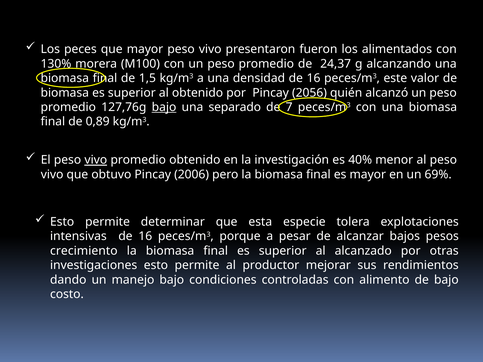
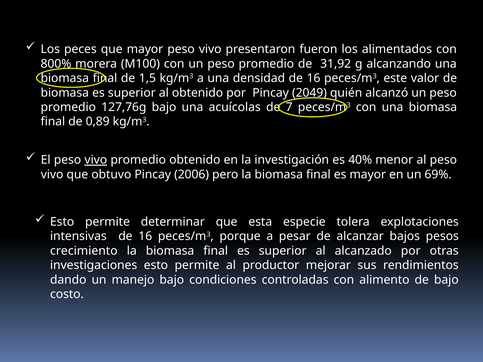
130%: 130% -> 800% (56, 64)
24,37: 24,37 -> 31,92 (336, 64)
2056: 2056 -> 2049 (309, 93)
bajo underline: present -> none (164, 107)
separado: separado -> acuícolas (235, 107)
